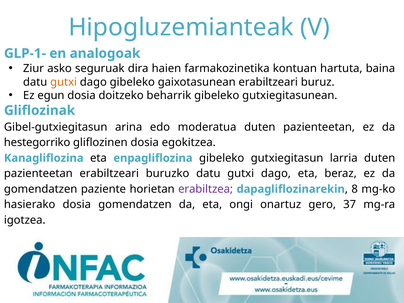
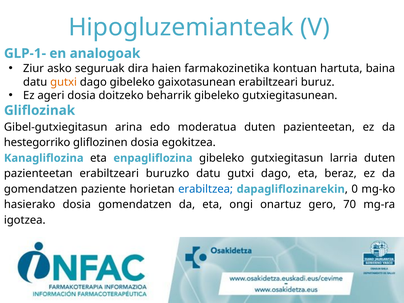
egun: egun -> ageri (51, 95)
erabiltzea colour: purple -> blue (206, 189)
8: 8 -> 0 (355, 189)
37: 37 -> 70 (350, 205)
